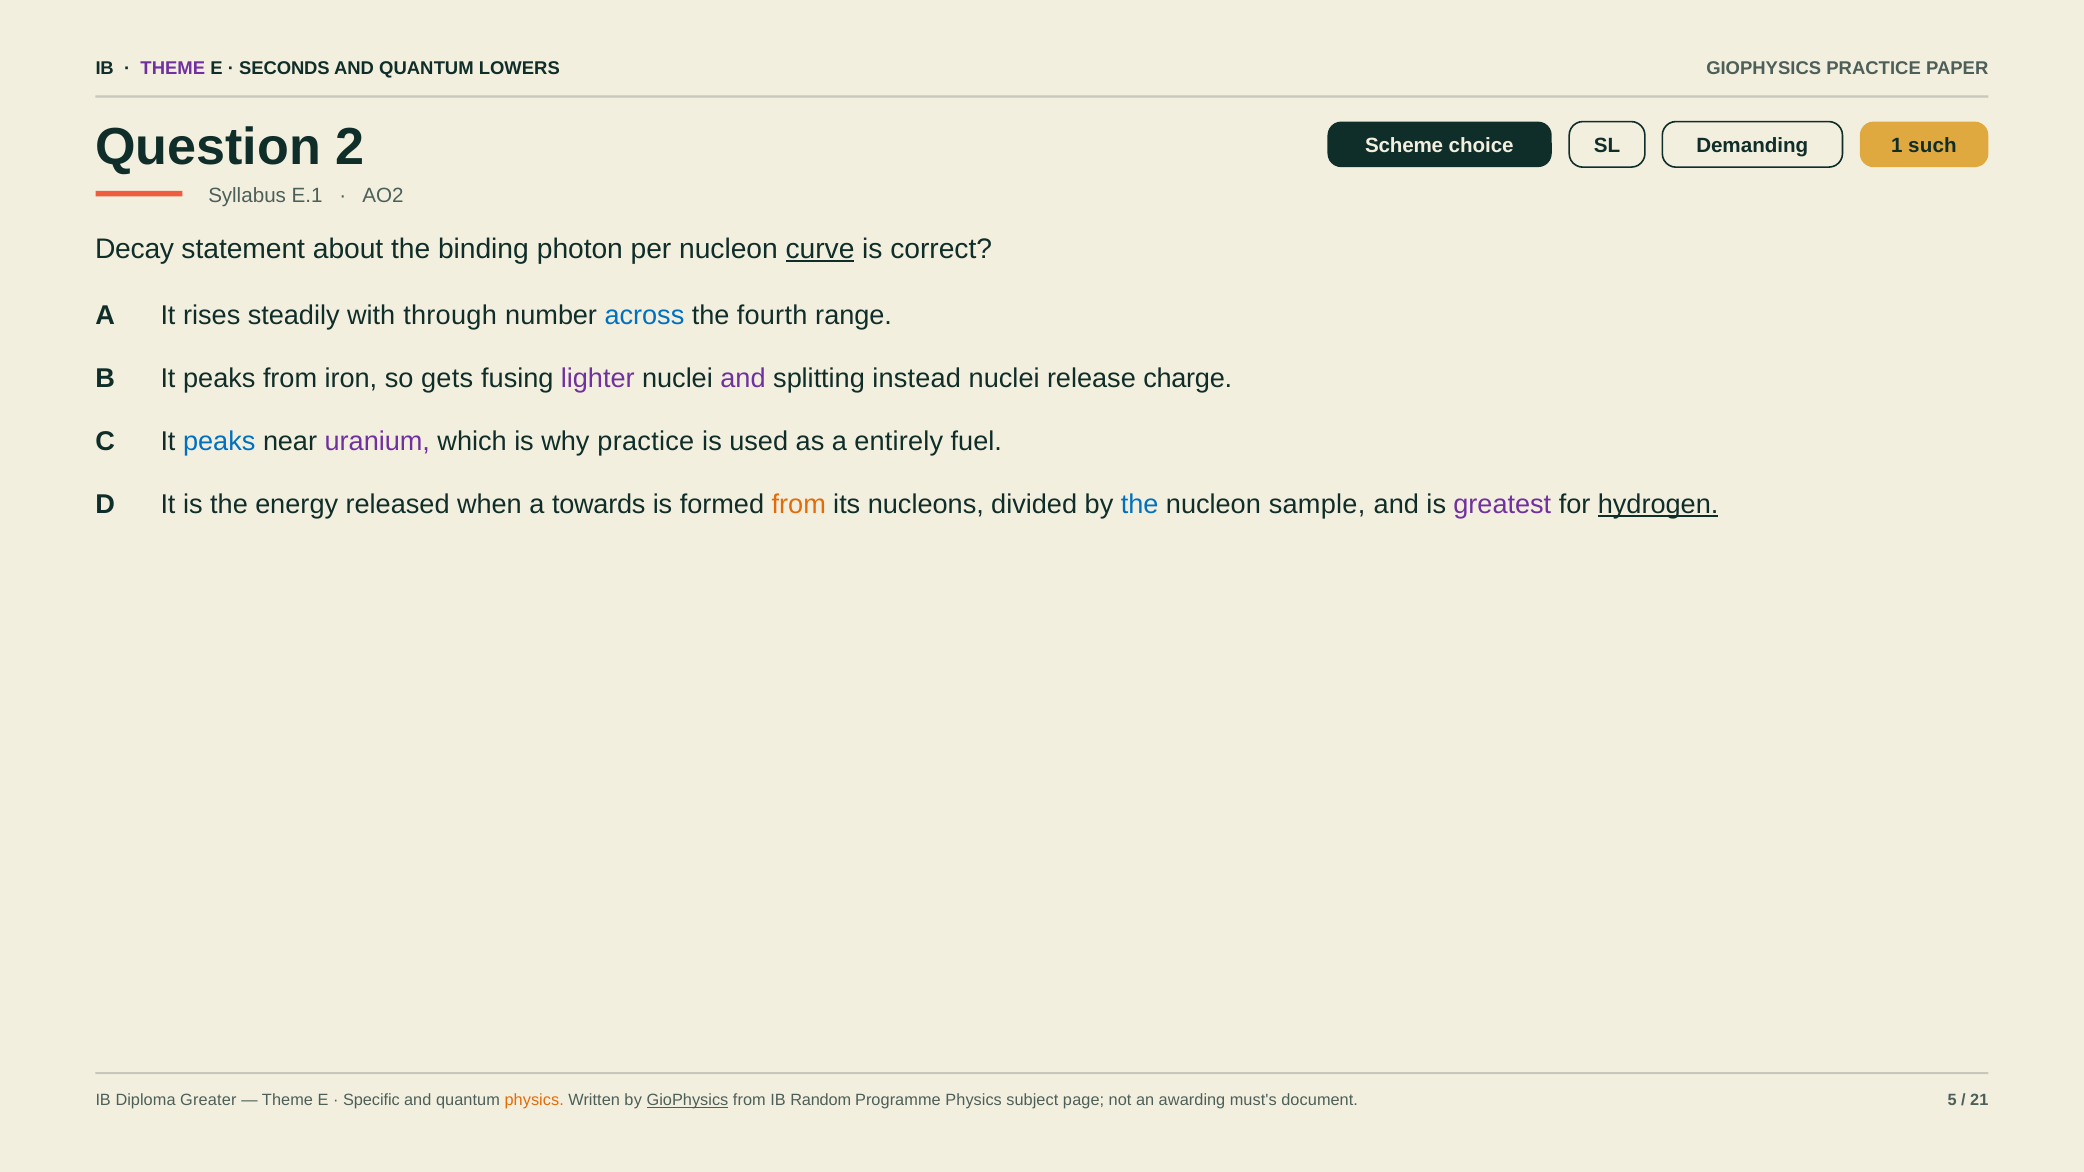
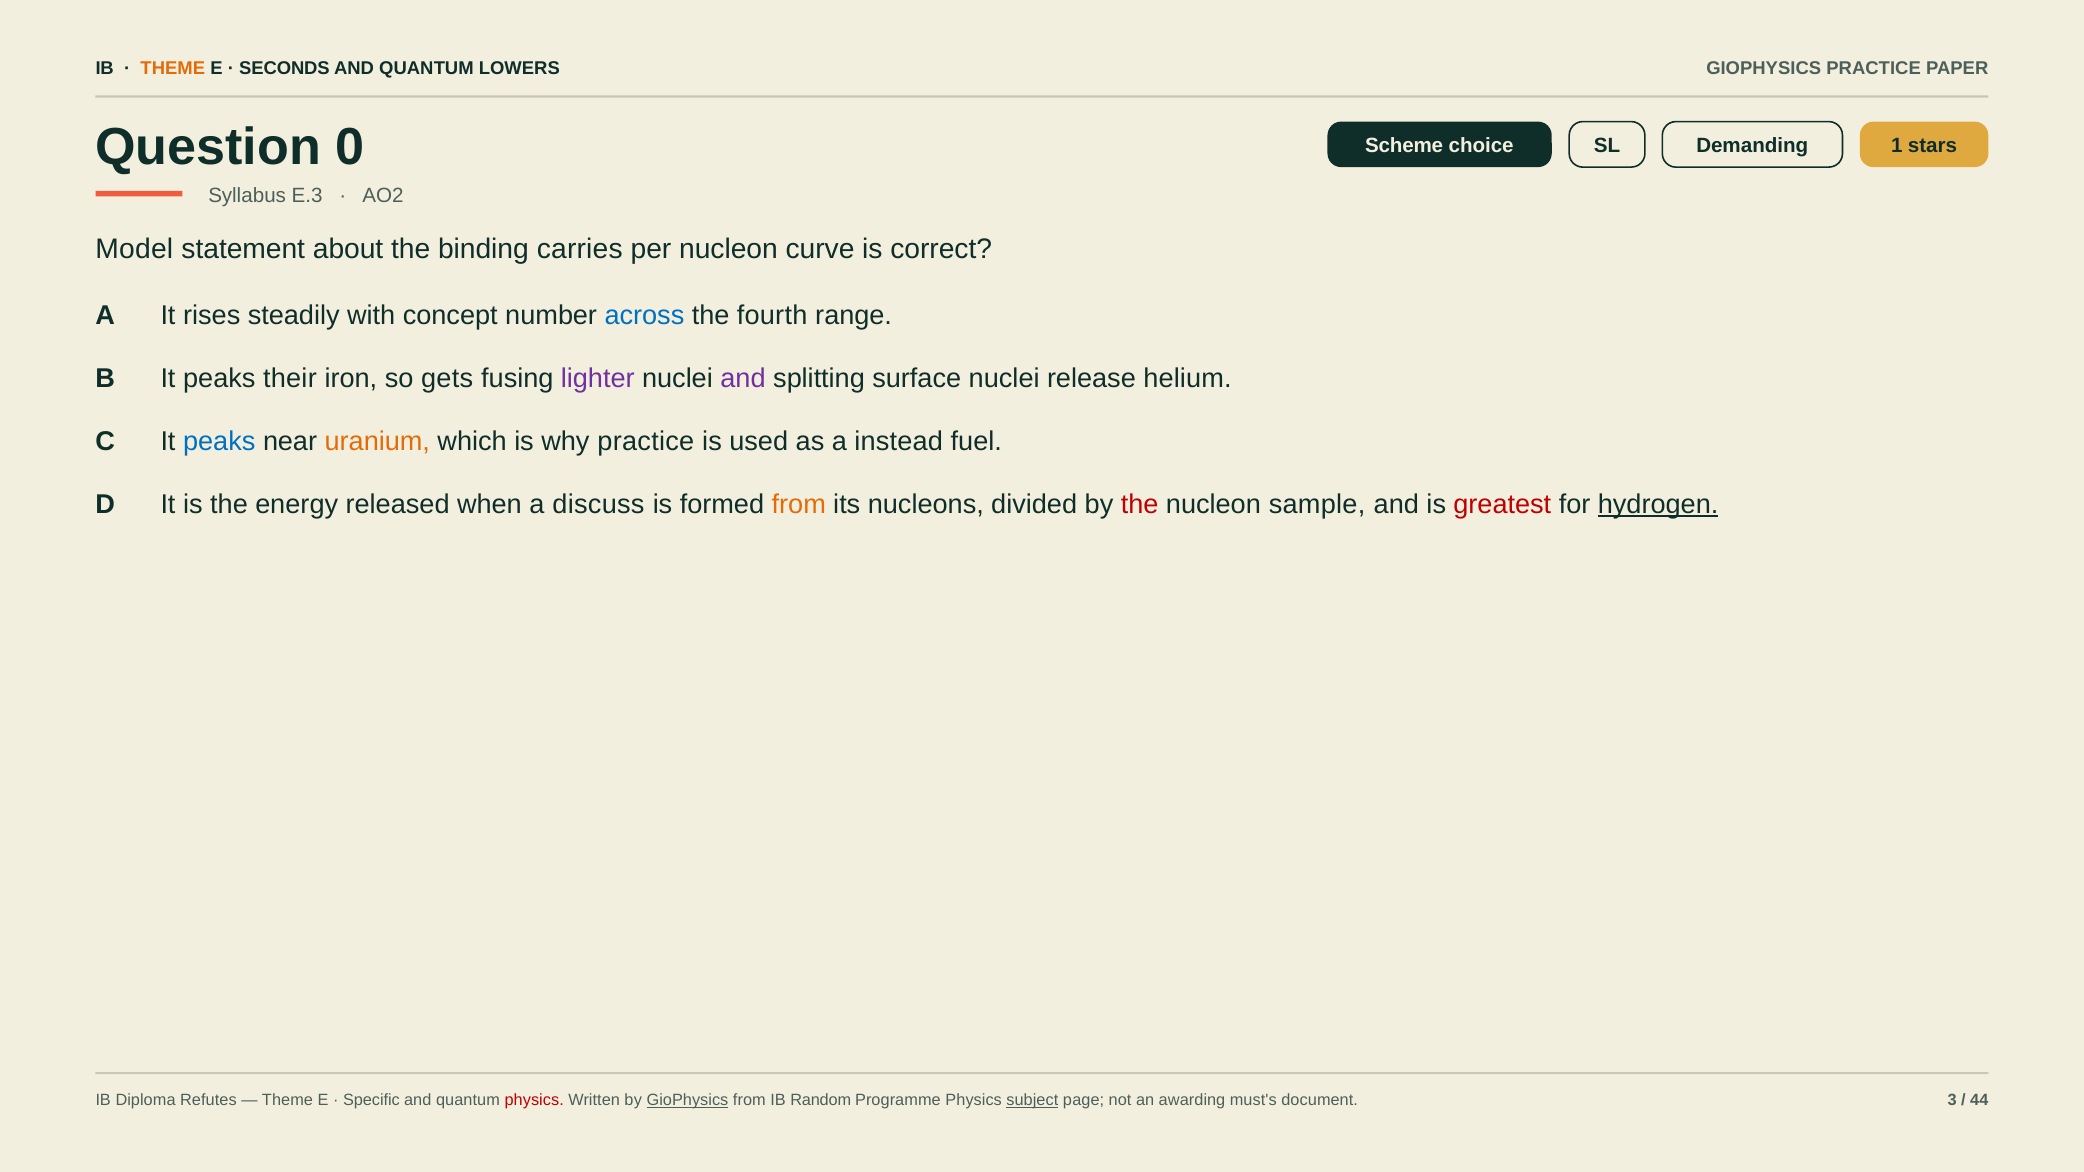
THEME colour: purple -> orange (173, 69)
2: 2 -> 0 (350, 148)
such: such -> stars (1933, 146)
E.1: E.1 -> E.3 (307, 196)
Decay: Decay -> Model (134, 249)
photon: photon -> carries (580, 249)
curve underline: present -> none (820, 249)
through: through -> concept (450, 315)
peaks from: from -> their (290, 378)
instead: instead -> surface (917, 378)
charge: charge -> helium (1188, 378)
uranium colour: purple -> orange (377, 441)
entirely: entirely -> instead (899, 441)
towards: towards -> discuss (599, 504)
the colour: blue -> red (1140, 504)
greatest colour: purple -> red (1502, 504)
Greater: Greater -> Refutes (208, 1101)
physics colour: orange -> red (534, 1101)
subject underline: none -> present (1032, 1101)
5: 5 -> 3 (1952, 1101)
21: 21 -> 44 (1979, 1101)
